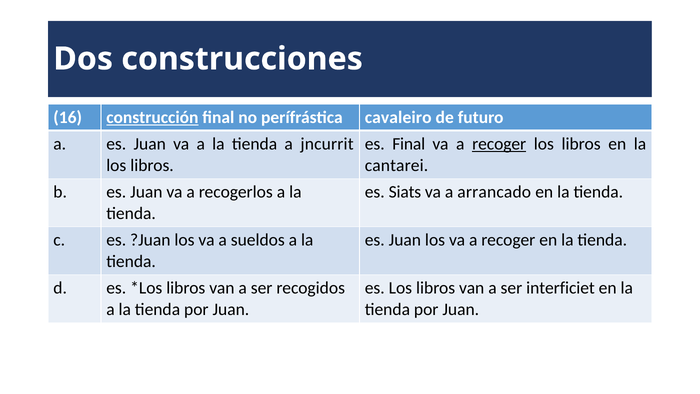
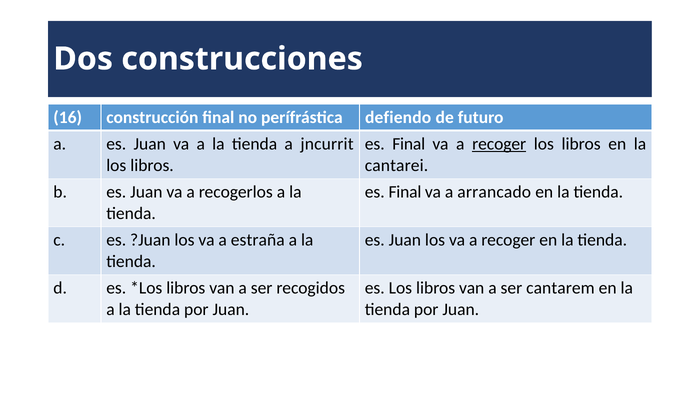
construcción underline: present -> none (152, 117)
cavaleiro: cavaleiro -> defiendo (398, 117)
Siats: Siats -> Final (405, 192)
sueldos: sueldos -> estraña (258, 240)
interficiet: interficiet -> cantarem (560, 288)
